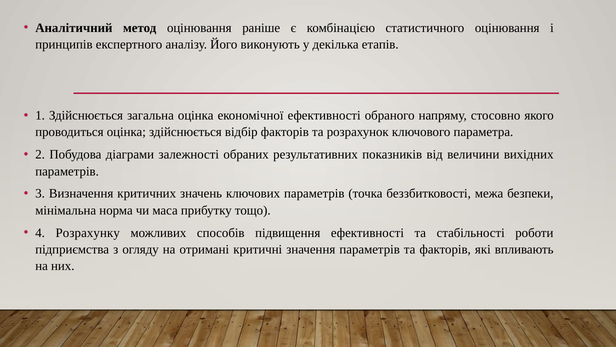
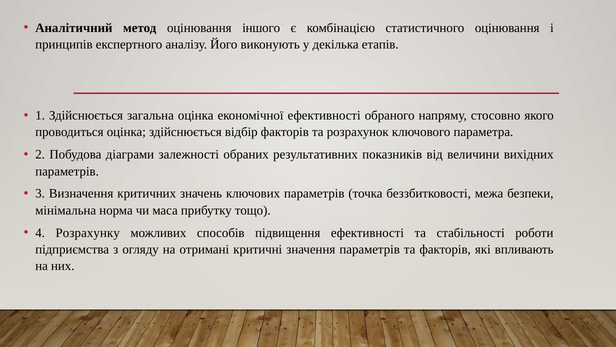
раніше: раніше -> іншого (261, 28)
